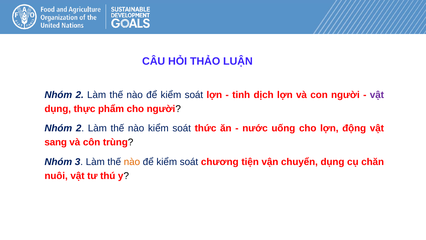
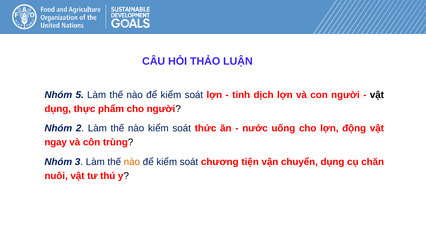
2: 2 -> 5 (80, 95)
vật colour: purple -> black (377, 95)
sang: sang -> ngay (56, 142)
